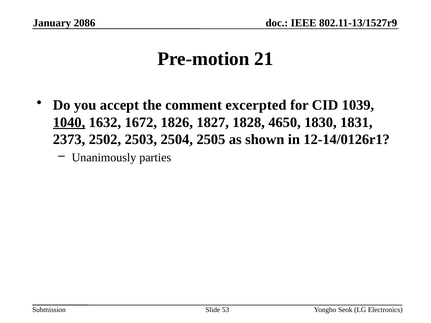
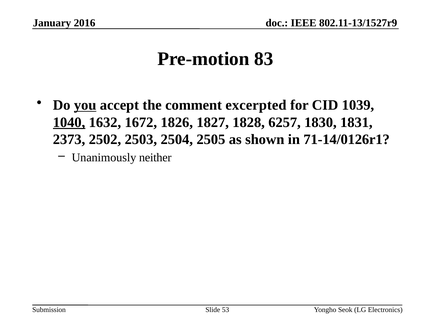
2086: 2086 -> 2016 (85, 23)
21: 21 -> 83 (264, 59)
you underline: none -> present (85, 105)
4650: 4650 -> 6257 (285, 122)
12-14/0126r1: 12-14/0126r1 -> 71-14/0126r1 (347, 140)
parties: parties -> neither (155, 158)
